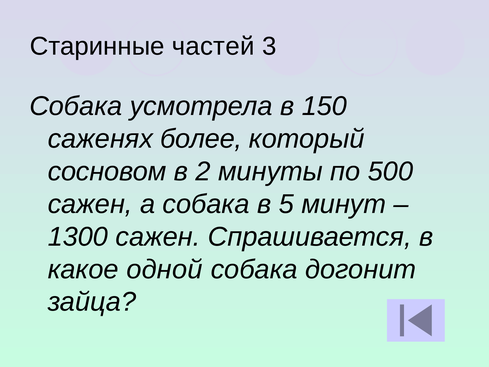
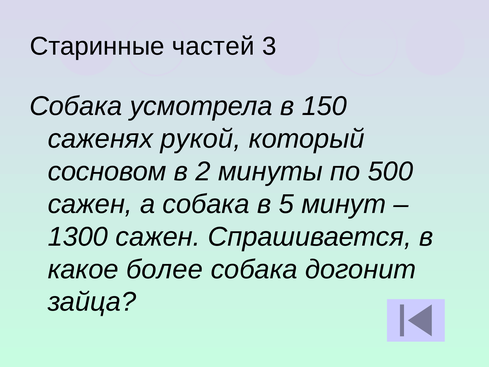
более: более -> рукой (201, 139)
одной: одной -> более (165, 269)
